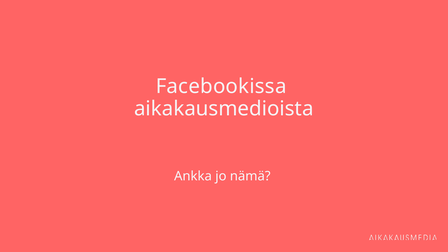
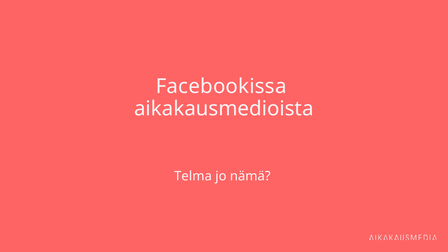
Ankka: Ankka -> Telma (193, 176)
